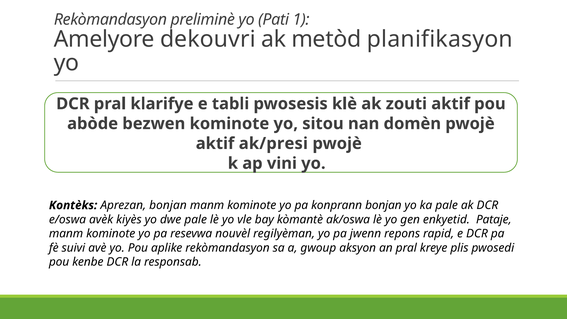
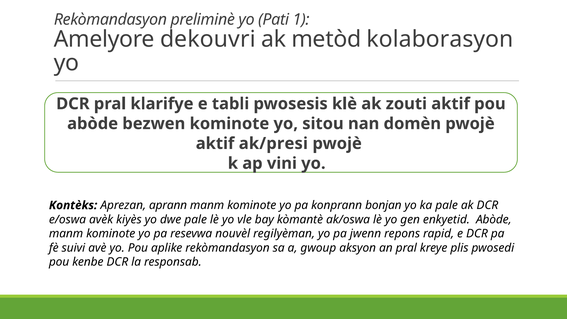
planifikasyon: planifikasyon -> kolaborasyon (440, 39)
Aprezan bonjan: bonjan -> aprann (168, 205)
enkyetid Pataje: Pataje -> Abòde (494, 219)
